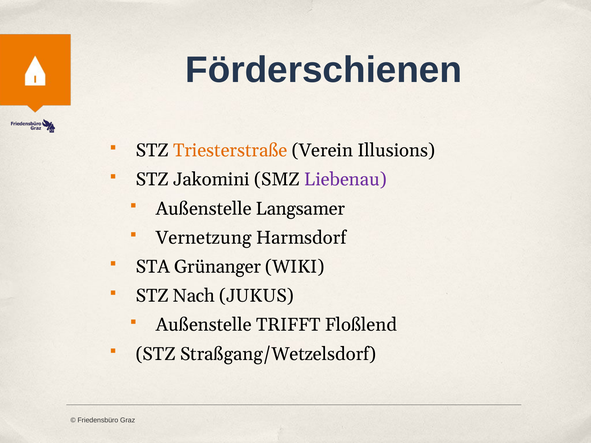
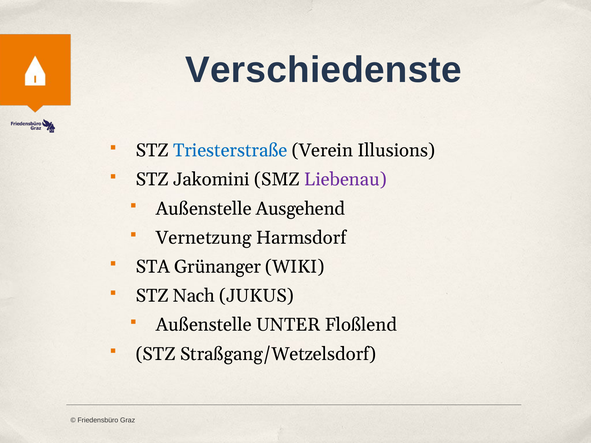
Förderschienen: Förderschienen -> Verschiedenste (324, 70)
Triesterstraße colour: orange -> blue (230, 151)
Langsamer: Langsamer -> Ausgehend (300, 209)
TRIFFT: TRIFFT -> UNTER (288, 325)
